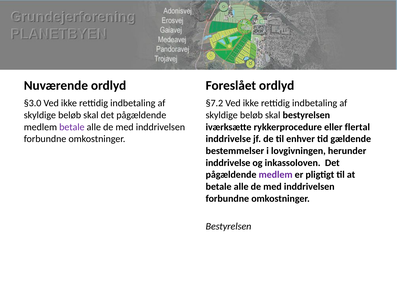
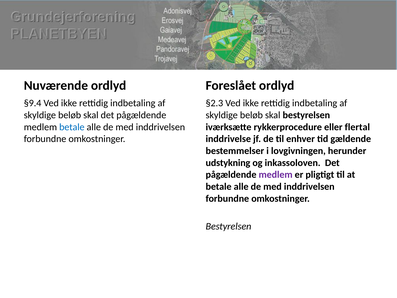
§3.0: §3.0 -> §9.4 (33, 103)
§7.2: §7.2 -> §2.3 (214, 103)
betale colour: purple -> blue (72, 127)
inddrivelse: inddrivelse -> udstykning (228, 163)
